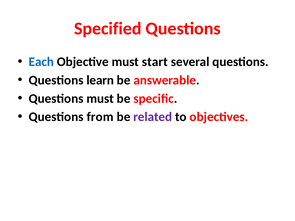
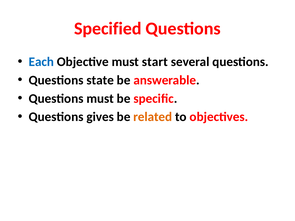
learn: learn -> state (100, 80)
from: from -> gives (100, 117)
related colour: purple -> orange (153, 117)
